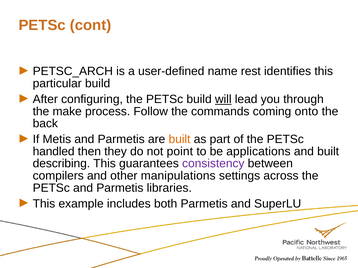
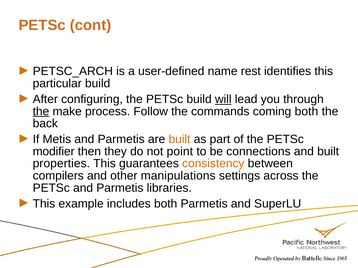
the underline: none -> present (41, 112)
coming onto: onto -> both (306, 112)
handled: handled -> modifier (54, 152)
applications: applications -> connections (258, 152)
describing: describing -> properties (61, 164)
consistency colour: purple -> orange (213, 164)
